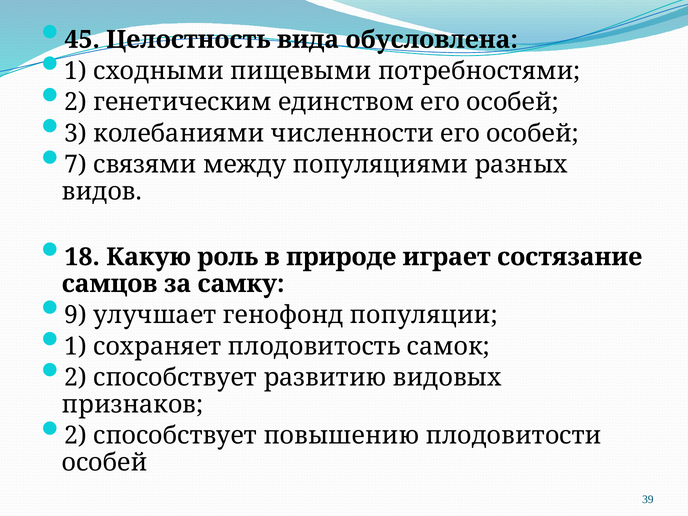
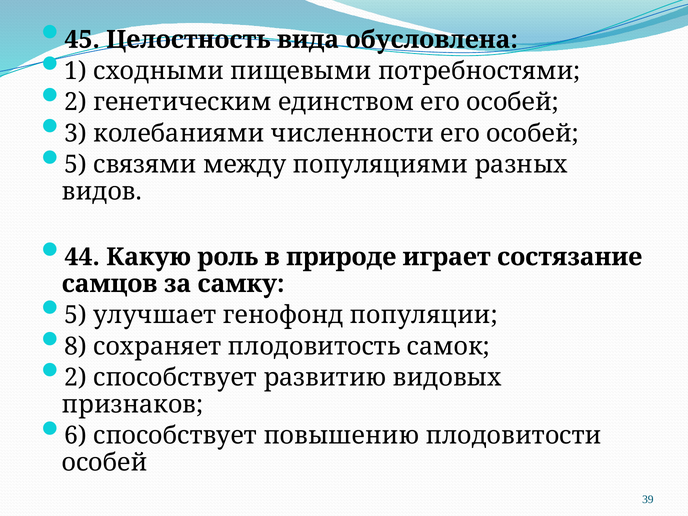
7: 7 -> 5 (76, 165)
18: 18 -> 44 (82, 257)
9: 9 -> 5 (76, 315)
1: 1 -> 8 (76, 346)
2: 2 -> 6 (76, 436)
